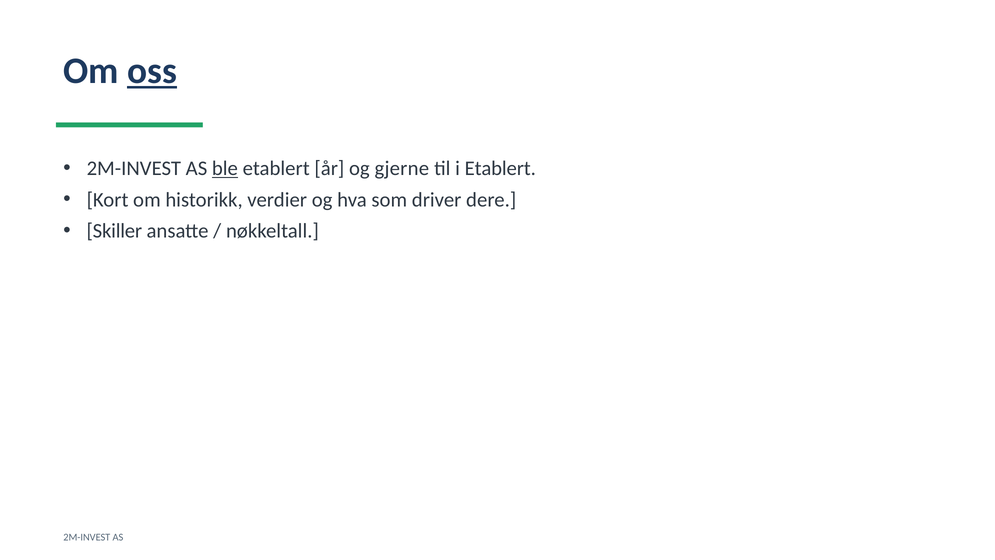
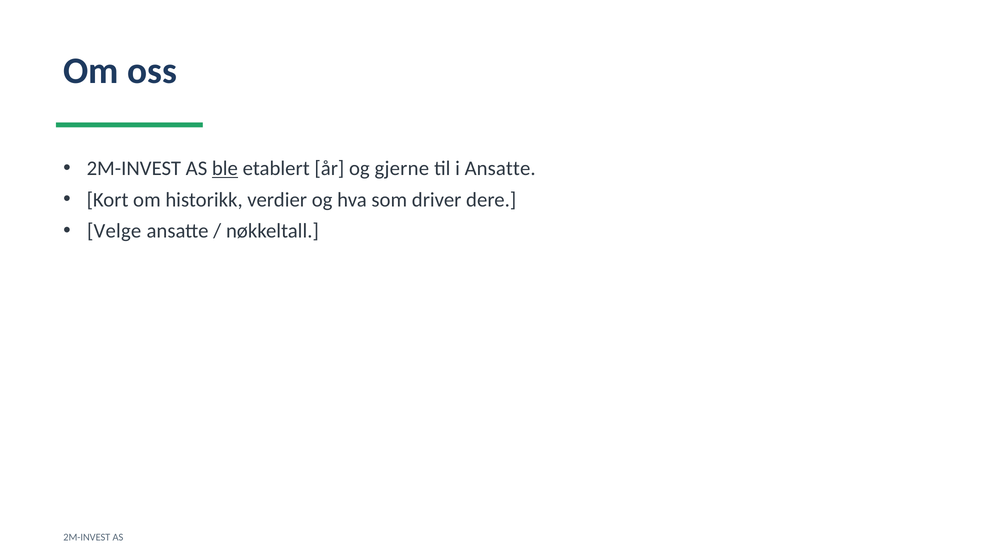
oss underline: present -> none (152, 71)
i Etablert: Etablert -> Ansatte (500, 169)
Skiller: Skiller -> Velge (114, 231)
